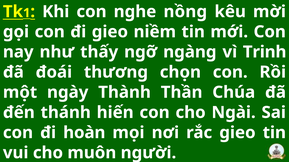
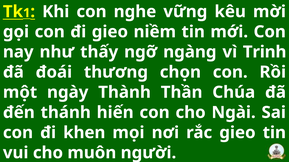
nồng: nồng -> vững (185, 12)
hoàn: hoàn -> khen (84, 133)
